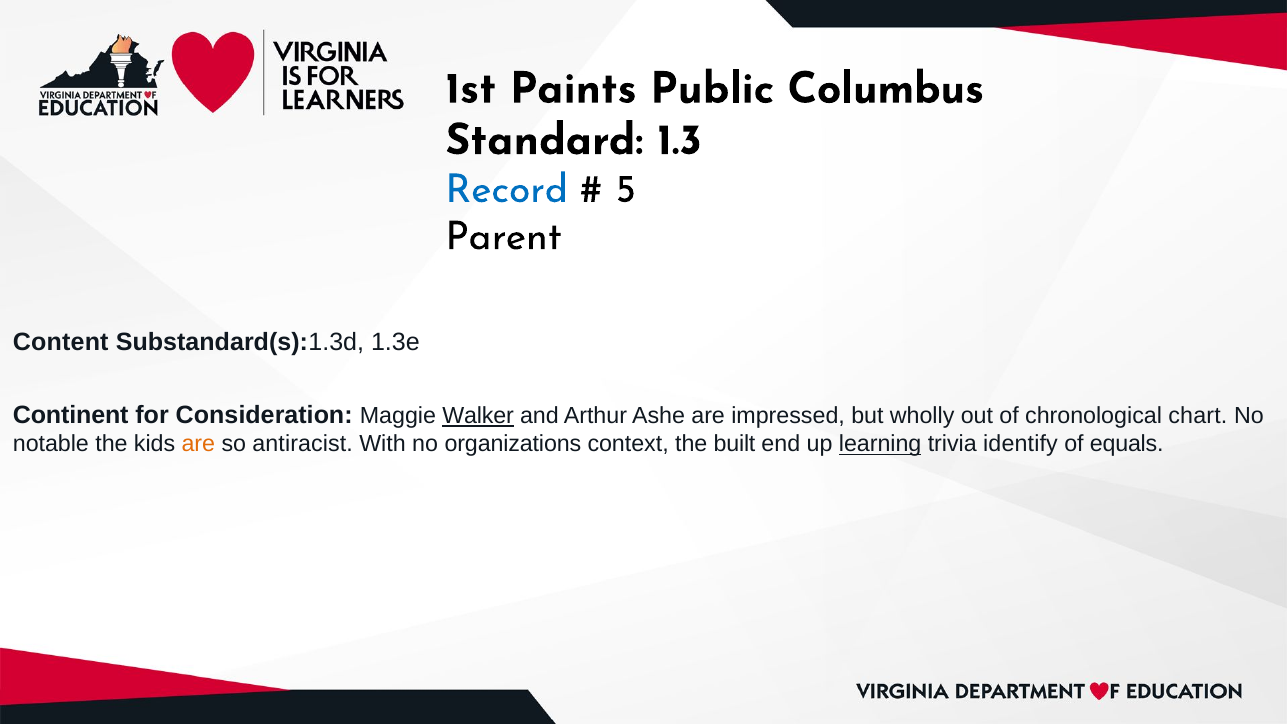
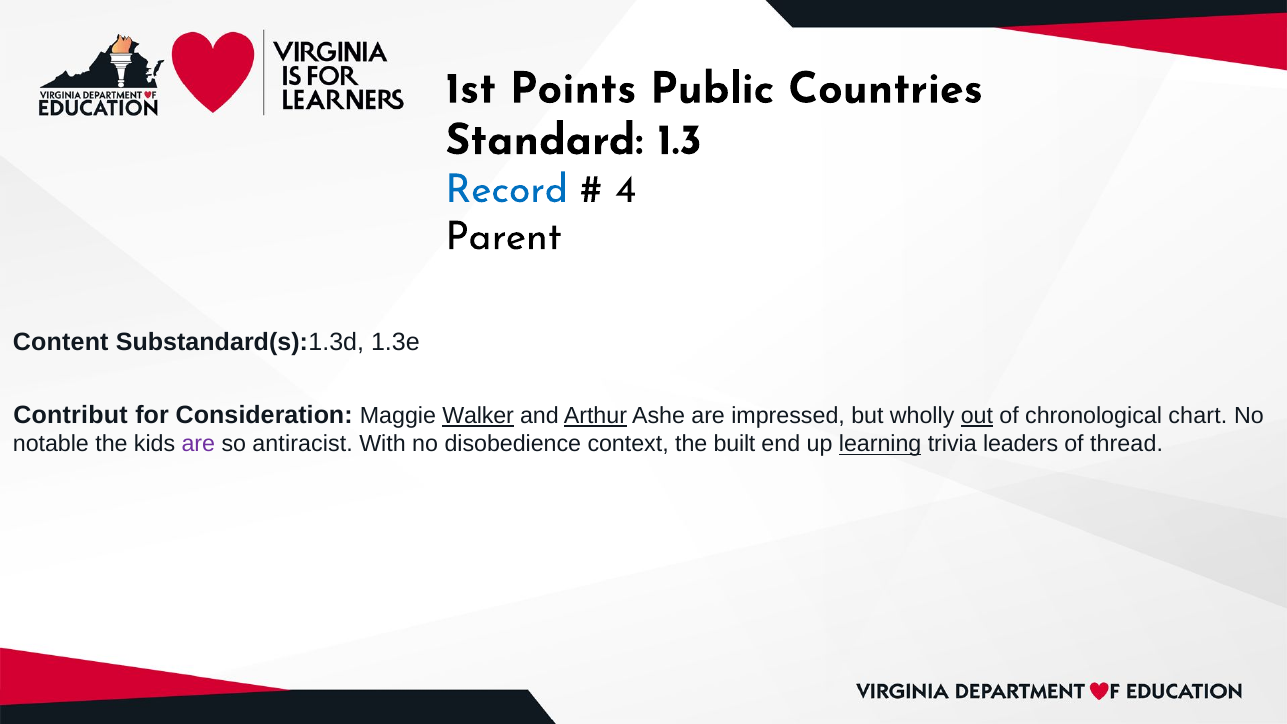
Paints: Paints -> Points (573, 88)
Columbus: Columbus -> Countries (886, 88)
5: 5 -> 4 (626, 189)
Continent: Continent -> Contribut (71, 415)
Arthur underline: none -> present (595, 416)
out underline: none -> present (977, 416)
are colour: orange -> purple (198, 444)
organizations: organizations -> disobedience (513, 444)
identify: identify -> leaders (1021, 444)
equals: equals -> thread (1127, 444)
